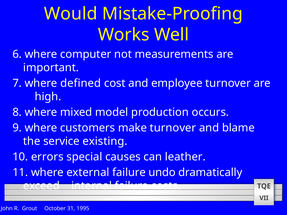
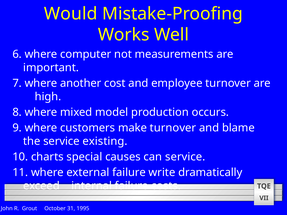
defined: defined -> another (81, 83)
errors: errors -> charts (47, 157)
can leather: leather -> service (185, 157)
undo: undo -> write (162, 173)
